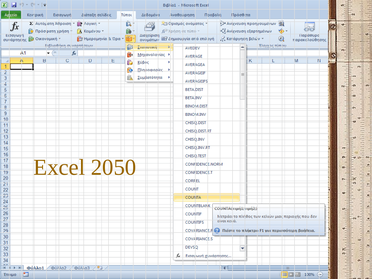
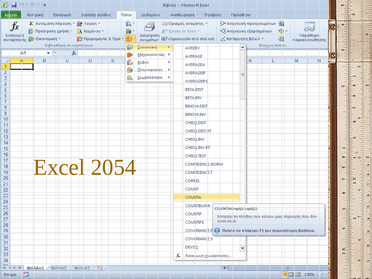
2050: 2050 -> 2054 (114, 167)
